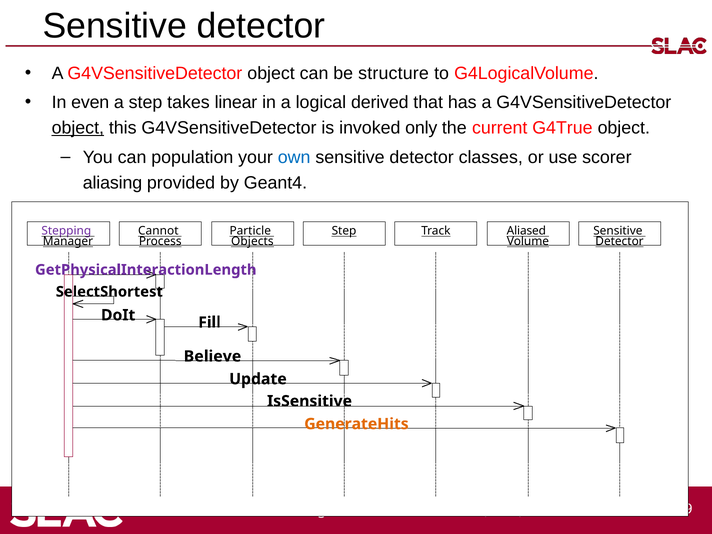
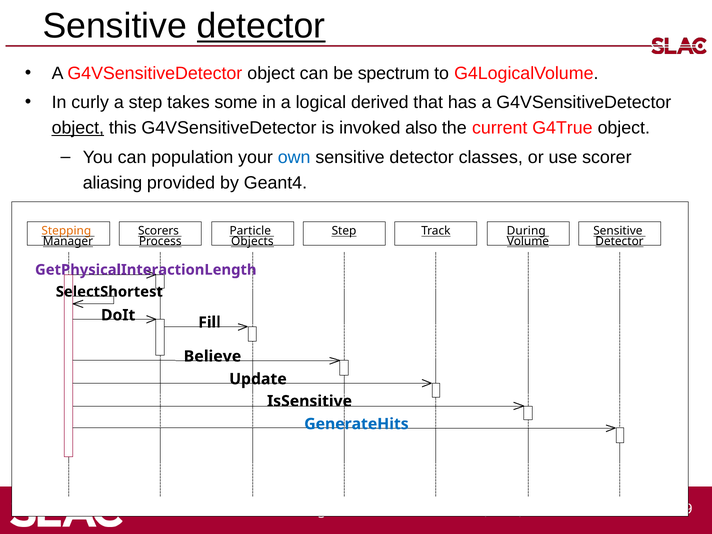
detector underline: none -> present (261, 26)
structure: structure -> spectrum (394, 73)
even: even -> curly (90, 102)
linear: linear -> some (236, 102)
only: only -> also (421, 128)
Stepping colour: purple -> orange (66, 231)
Cannot: Cannot -> Scorers (158, 231)
Aliased: Aliased -> During (526, 231)
GenerateHits colour: orange -> blue (356, 424)
